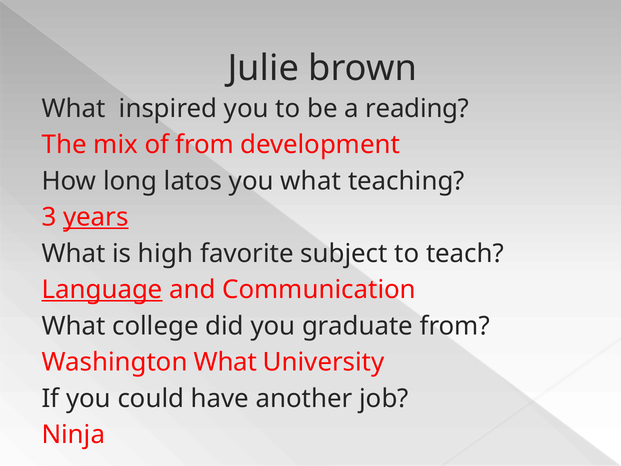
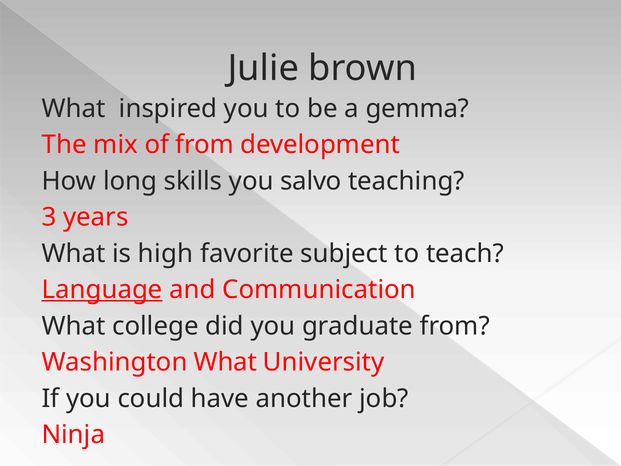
reading: reading -> gemma (417, 108)
latos: latos -> skills (193, 181)
you what: what -> salvo (311, 181)
years underline: present -> none (96, 217)
